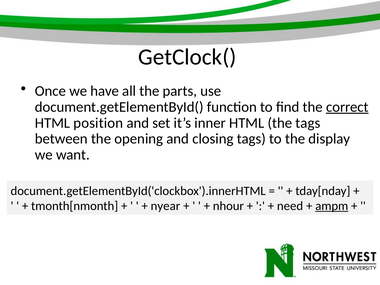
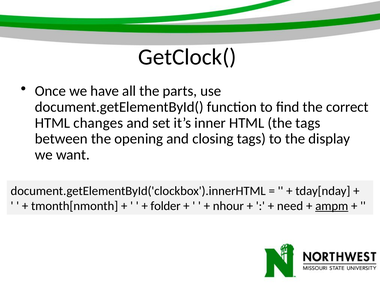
correct underline: present -> none (347, 107)
position: position -> changes (98, 123)
nyear: nyear -> folder (166, 206)
